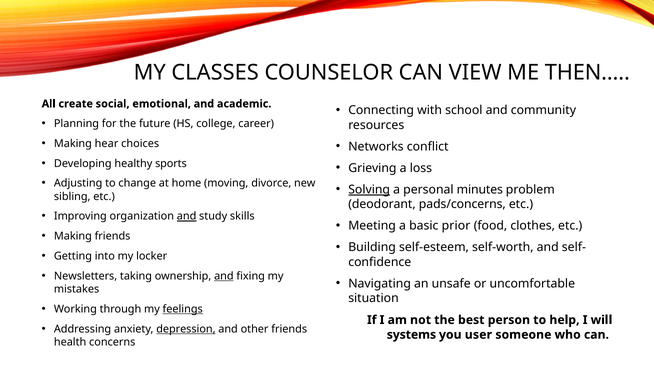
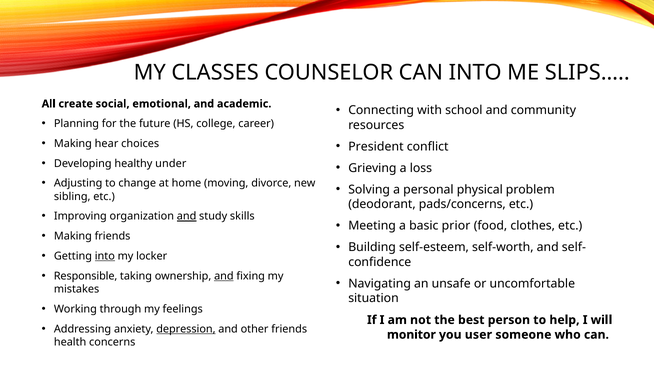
CAN VIEW: VIEW -> INTO (475, 72)
THEN…: THEN… -> SLIPS… (587, 72)
Networks: Networks -> President (376, 147)
sports: sports -> under (171, 163)
Solving underline: present -> none (369, 190)
minutes: minutes -> physical (480, 190)
into underline: none -> present (105, 256)
Newsletters: Newsletters -> Responsible (86, 276)
feelings underline: present -> none (183, 309)
systems: systems -> monitor (411, 335)
